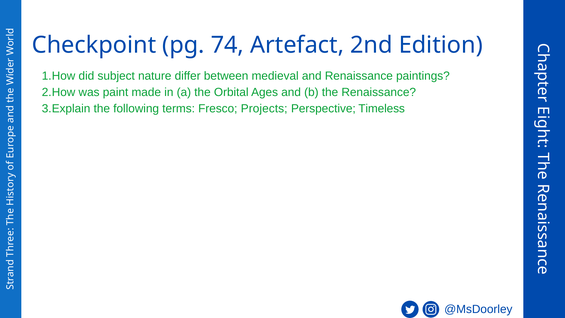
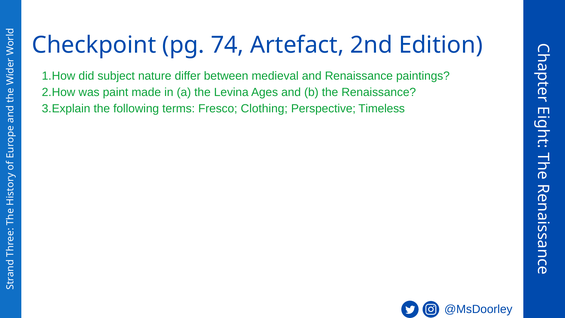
Orbital: Orbital -> Levina (231, 92)
Projects: Projects -> Clothing (264, 109)
